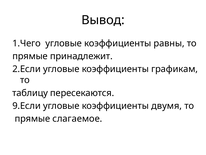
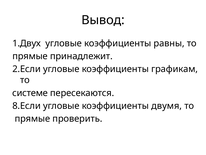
1.Чего: 1.Чего -> 1.Двух (27, 43)
таблицу: таблицу -> системе (30, 93)
9.Если: 9.Если -> 8.Если (27, 105)
слагаемое: слагаемое -> проверить (77, 118)
